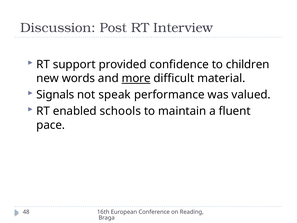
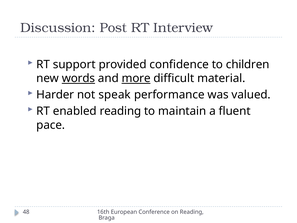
words underline: none -> present (78, 78)
Signals: Signals -> Harder (55, 95)
enabled schools: schools -> reading (120, 111)
